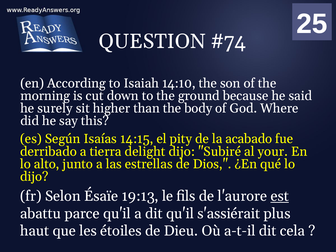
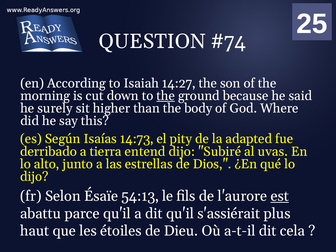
14:10: 14:10 -> 14:27 (179, 83)
the underline: none -> present (166, 96)
14:15: 14:15 -> 14:73 (137, 139)
acabado: acabado -> adapted (249, 139)
delight: delight -> entend (145, 151)
your: your -> uvas (273, 151)
19:13: 19:13 -> 54:13 (140, 196)
